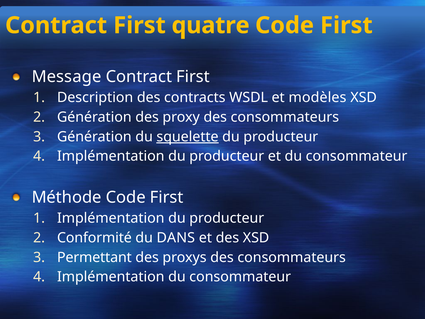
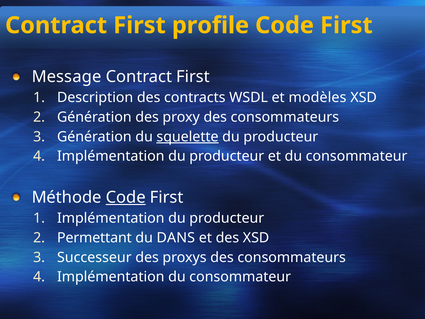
quatre: quatre -> profile (210, 25)
Code underline: none -> present (126, 197)
Conformité: Conformité -> Permettant (94, 238)
Permettant: Permettant -> Successeur (94, 257)
